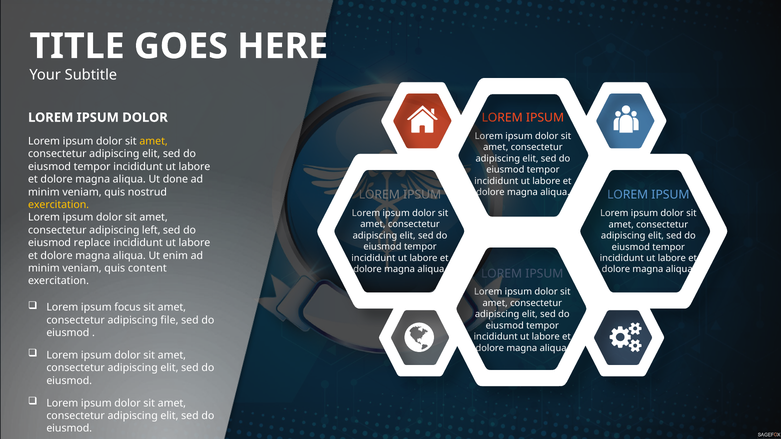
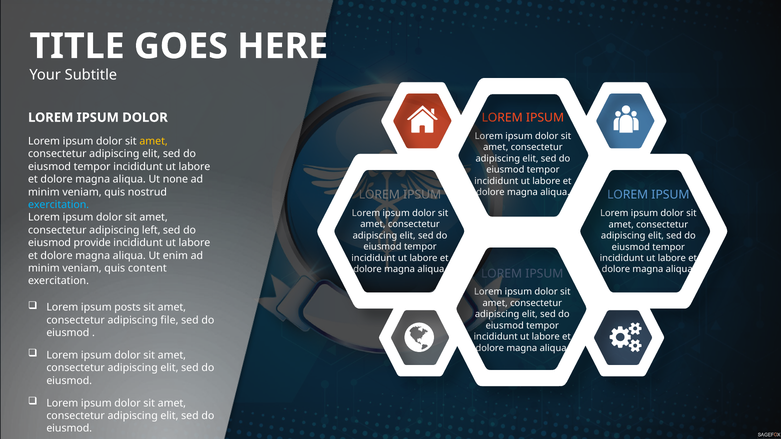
done: done -> none (175, 180)
exercitation colour: yellow -> light blue (59, 205)
replace: replace -> provide (92, 243)
focus: focus -> posts (128, 308)
